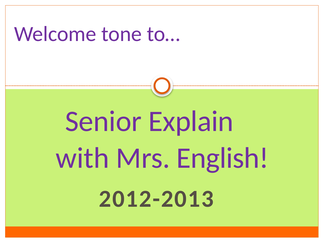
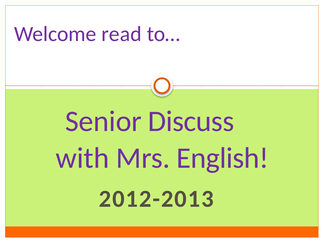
tone: tone -> read (122, 34)
Explain: Explain -> Discuss (191, 121)
